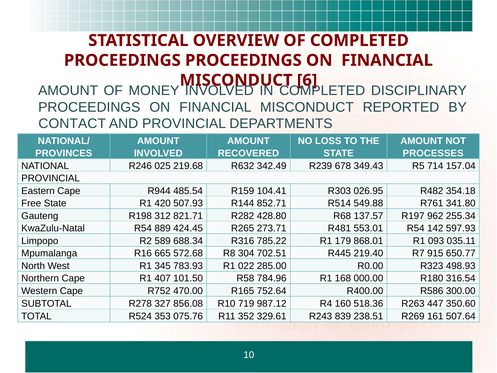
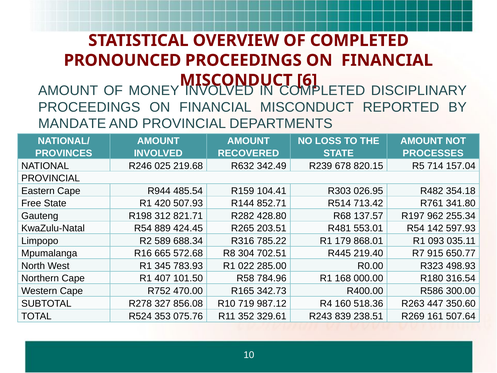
PROCEEDINGS: PROCEEDINGS -> PRONOUNCED (122, 60)
CONTACT: CONTACT -> MANDATE (72, 124)
349.43: 349.43 -> 820.15 (368, 166)
549.88: 549.88 -> 713.42 (368, 203)
273.71: 273.71 -> 203.51 (272, 228)
752.64: 752.64 -> 342.73 (272, 291)
